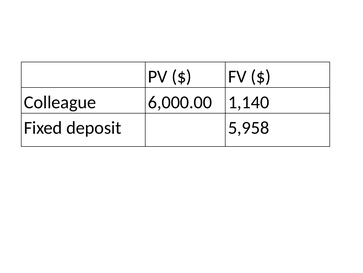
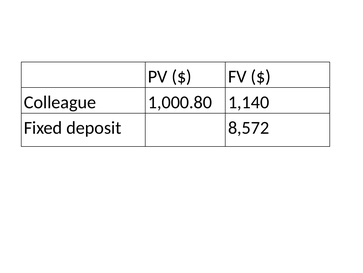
6,000.00: 6,000.00 -> 1,000.80 (180, 102)
5,958: 5,958 -> 8,572 (249, 128)
